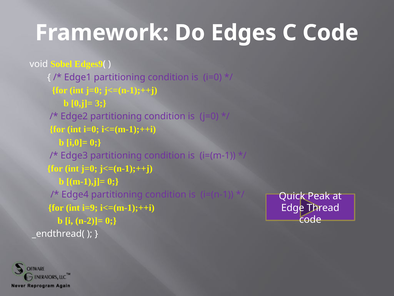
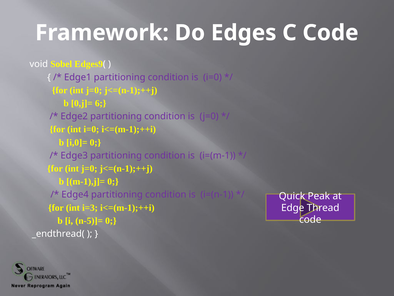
3: 3 -> 6 (101, 103)
i=9: i=9 -> i=3 (90, 207)
n-2)]=: n-2)]= -> n-5)]= (89, 220)
